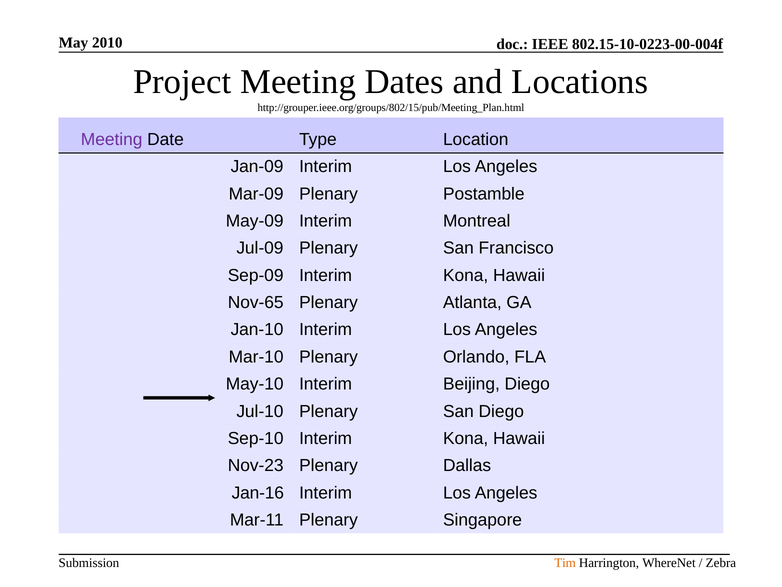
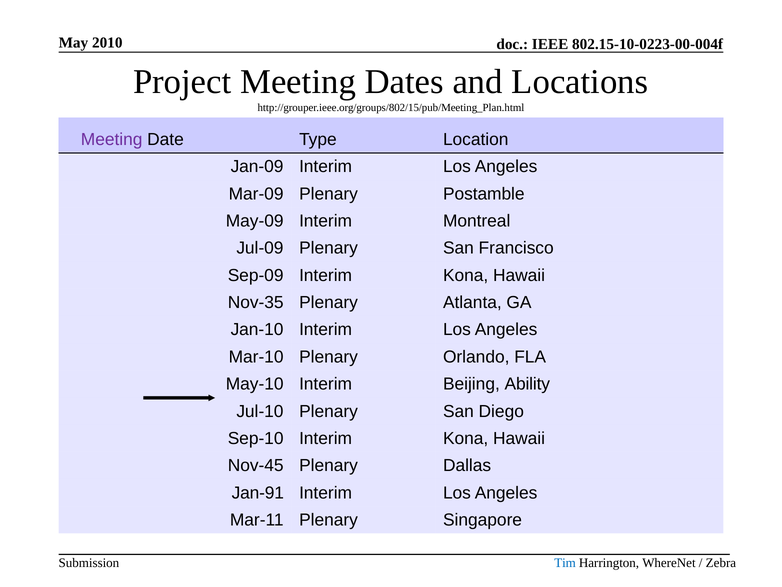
Nov-65: Nov-65 -> Nov-35 (256, 302)
Beijing Diego: Diego -> Ability (527, 384)
Nov-23: Nov-23 -> Nov-45 (256, 465)
Jan-16: Jan-16 -> Jan-91 (258, 492)
Tim colour: orange -> blue (565, 562)
